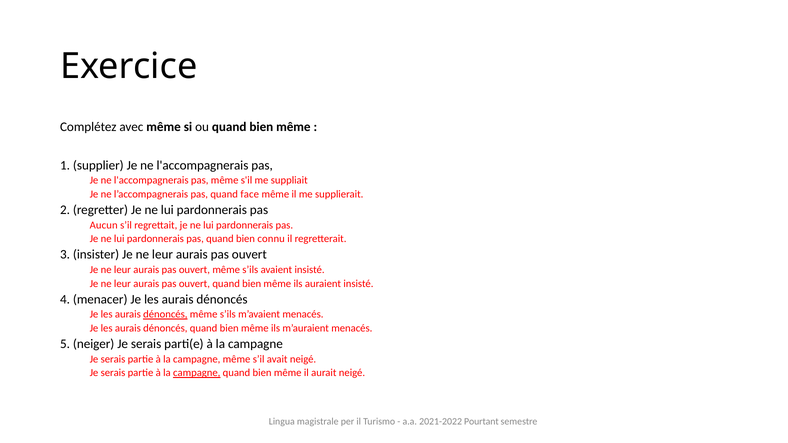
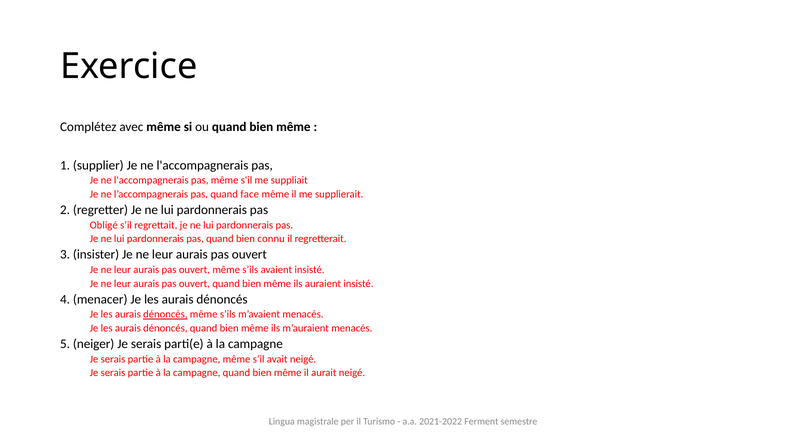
Aucun: Aucun -> Obligé (104, 225)
campagne underline: present -> none (197, 373)
Pourtant: Pourtant -> Ferment (481, 422)
